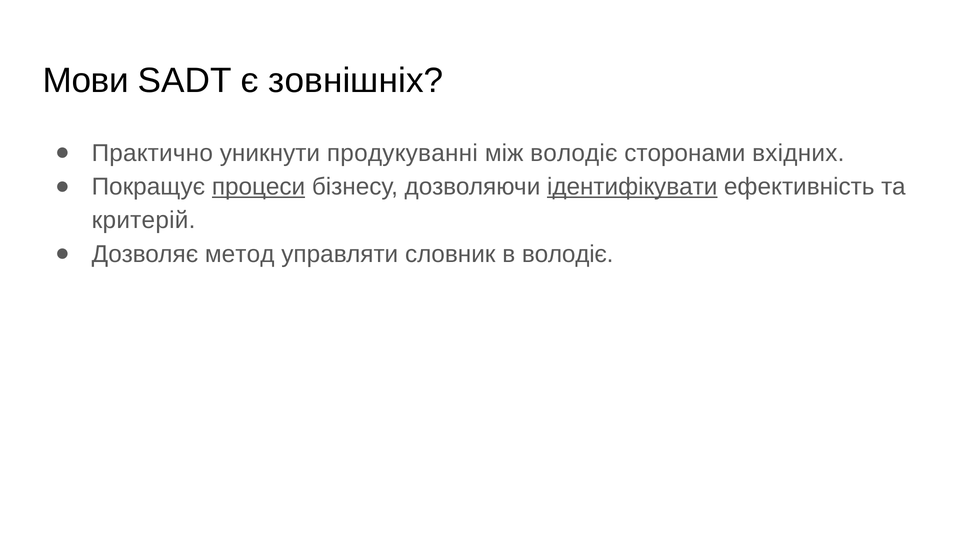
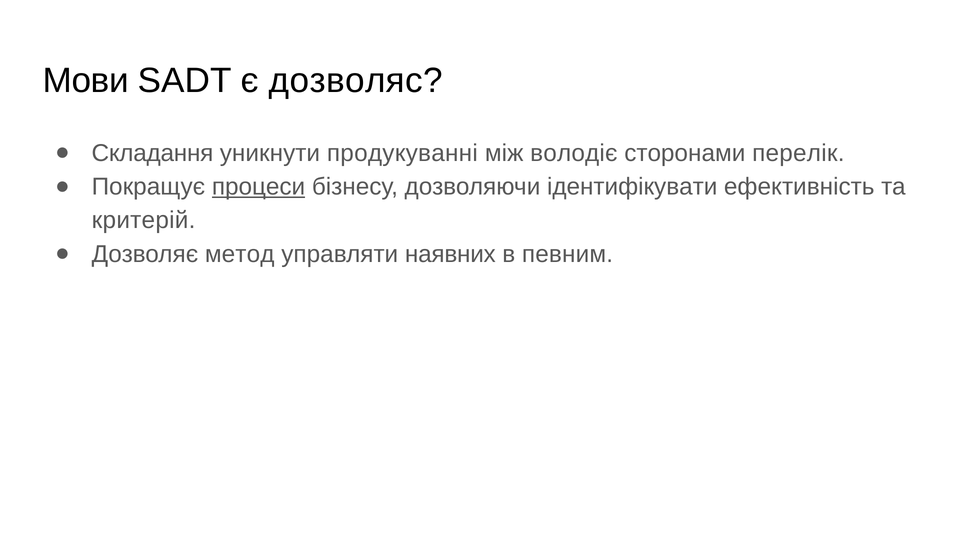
зовнішніх: зовнішніх -> дозволяс (356, 81)
Практично: Практично -> Складання (153, 153)
вхідних: вхідних -> перелік (798, 153)
ідентифікувати underline: present -> none (632, 187)
словник: словник -> наявних (450, 254)
в володіє: володіє -> певним (567, 254)
